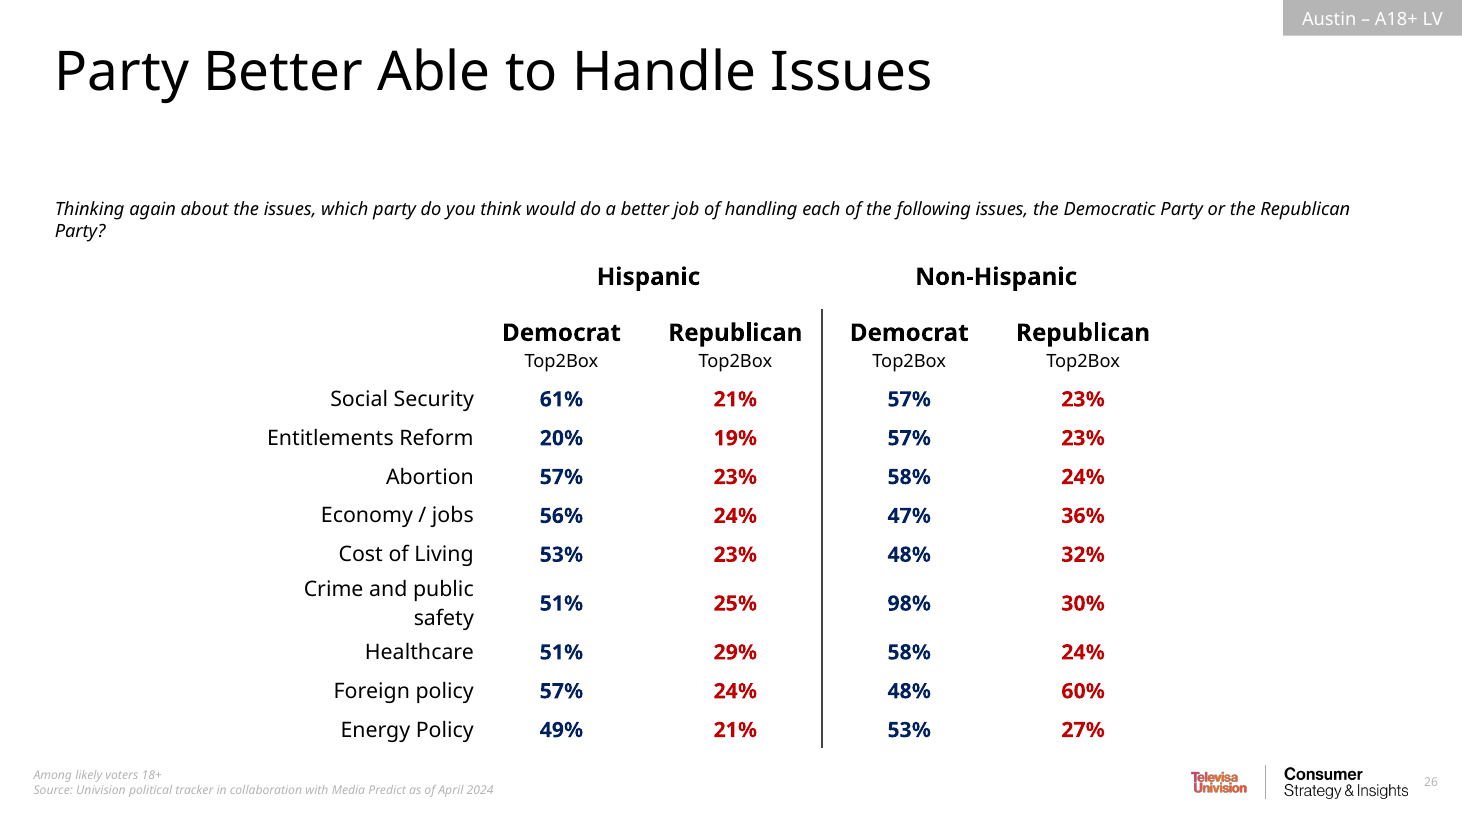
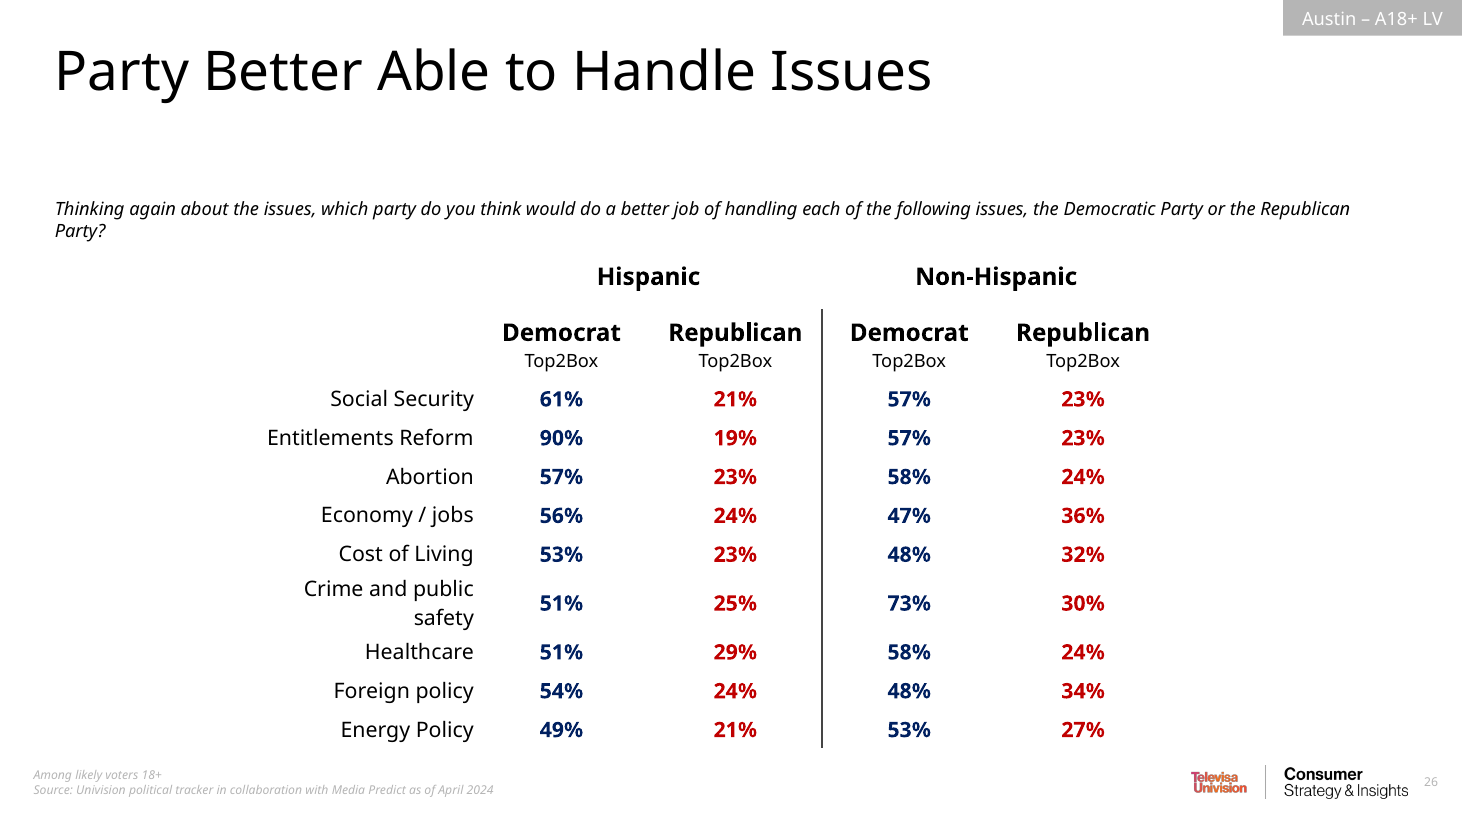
20%: 20% -> 90% (561, 438)
98%: 98% -> 73% (909, 604)
policy 57%: 57% -> 54% (561, 692)
60%: 60% -> 34% (1083, 692)
